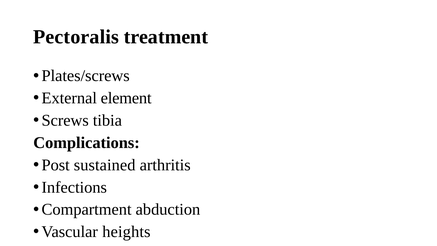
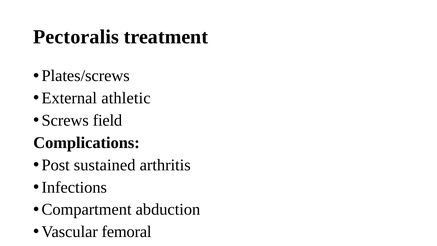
element: element -> athletic (126, 98)
tibia: tibia -> field (107, 120)
heights: heights -> femoral (127, 232)
